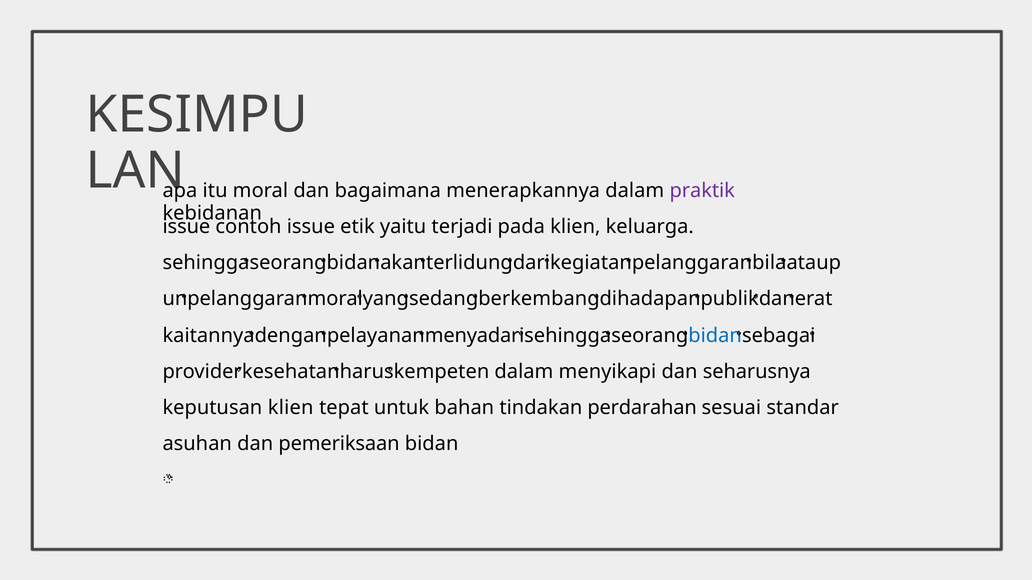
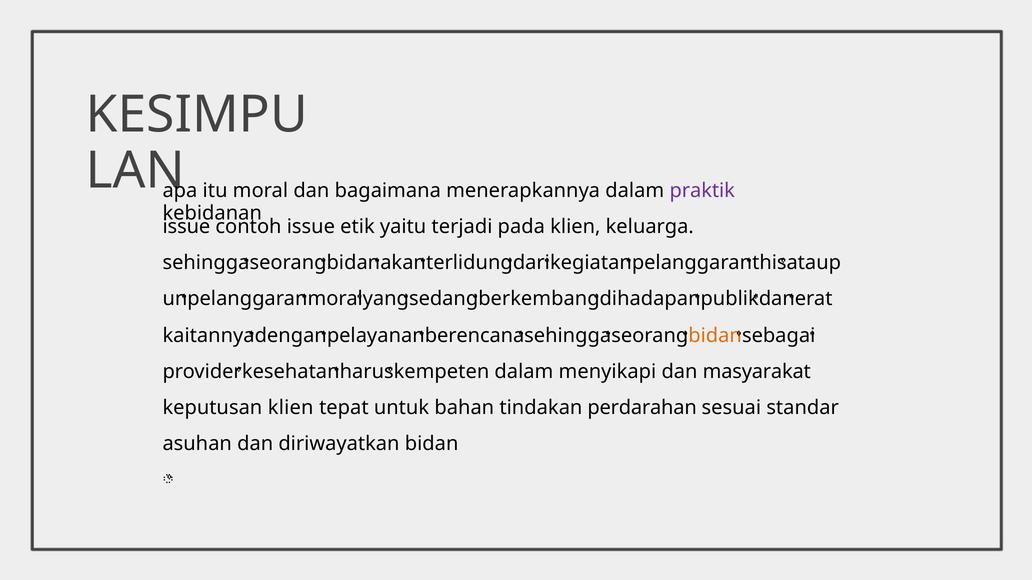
bila: bila -> this (769, 263)
menyadari: menyadari -> berencana (475, 336)
bidan colour: blue -> orange (715, 336)
seharusnya: seharusnya -> masyarakat (757, 372)
pemeriksaan: pemeriksaan -> diriwayatkan (339, 444)
